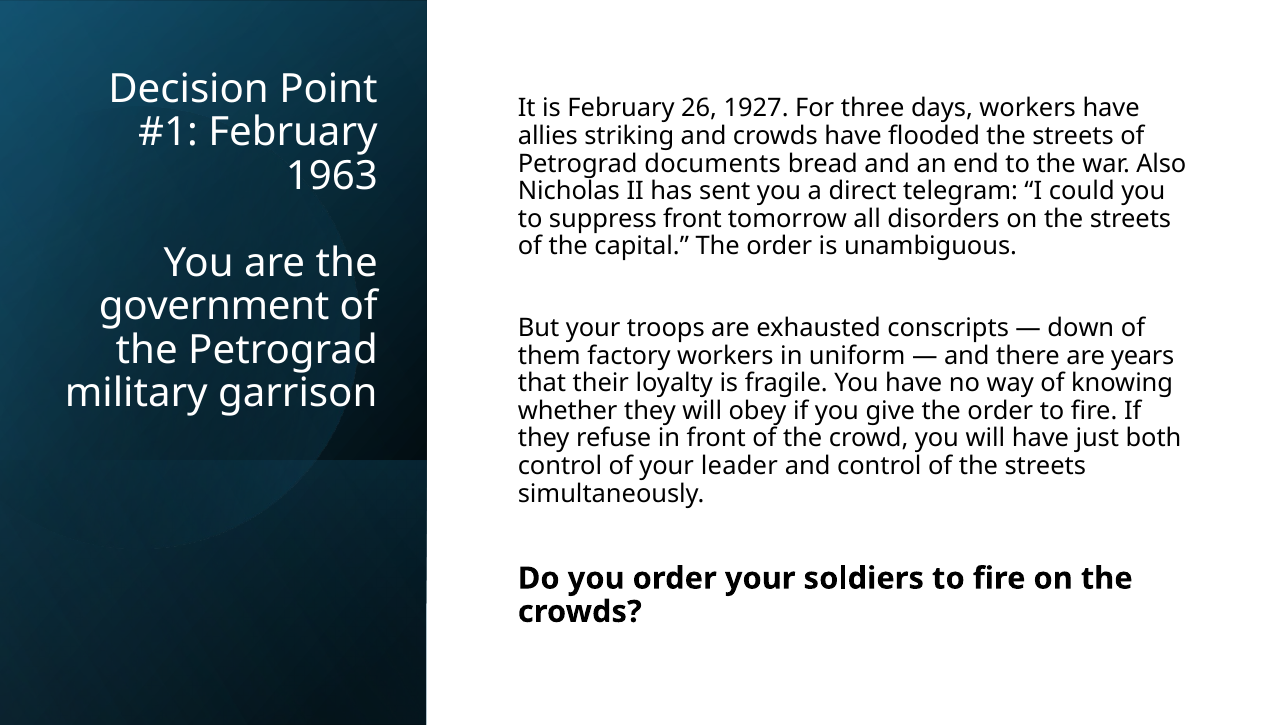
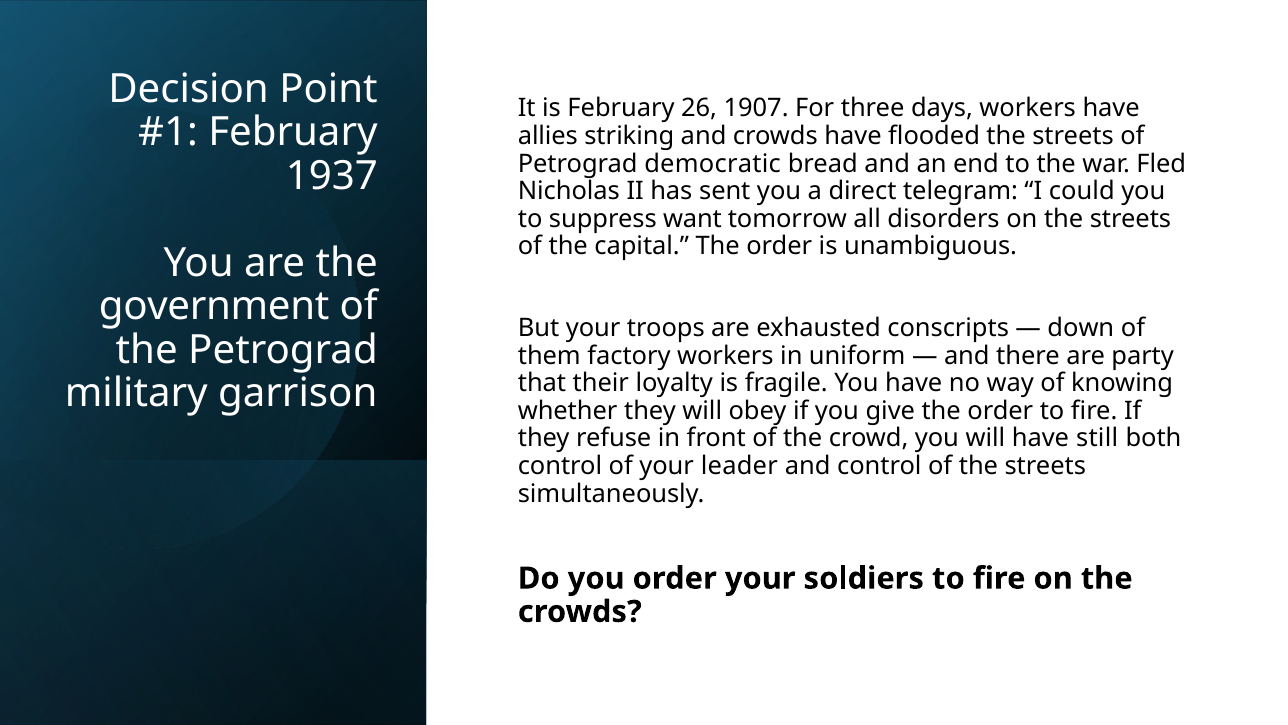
1927: 1927 -> 1907 (756, 108)
documents: documents -> democratic (713, 164)
Also: Also -> Fled (1161, 164)
1963: 1963 -> 1937 (332, 176)
suppress front: front -> want (692, 219)
years: years -> party (1143, 356)
just: just -> still (1097, 438)
